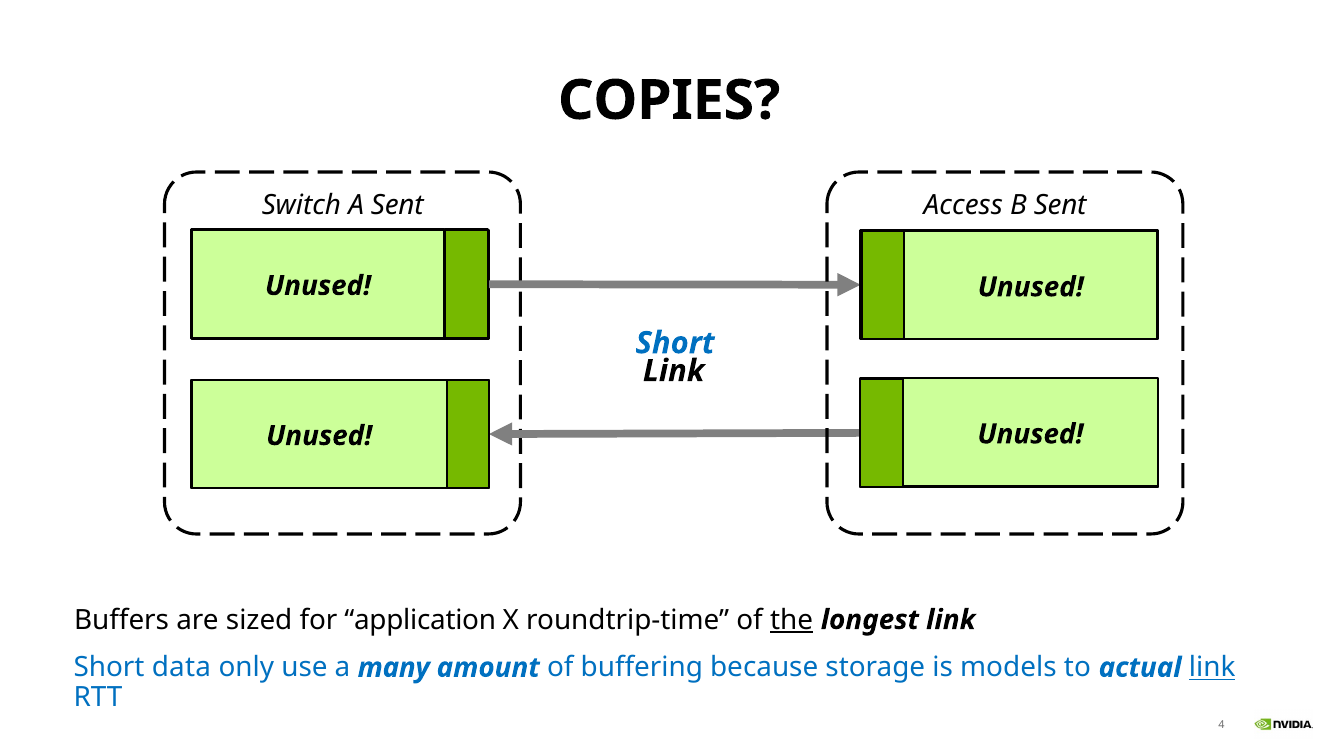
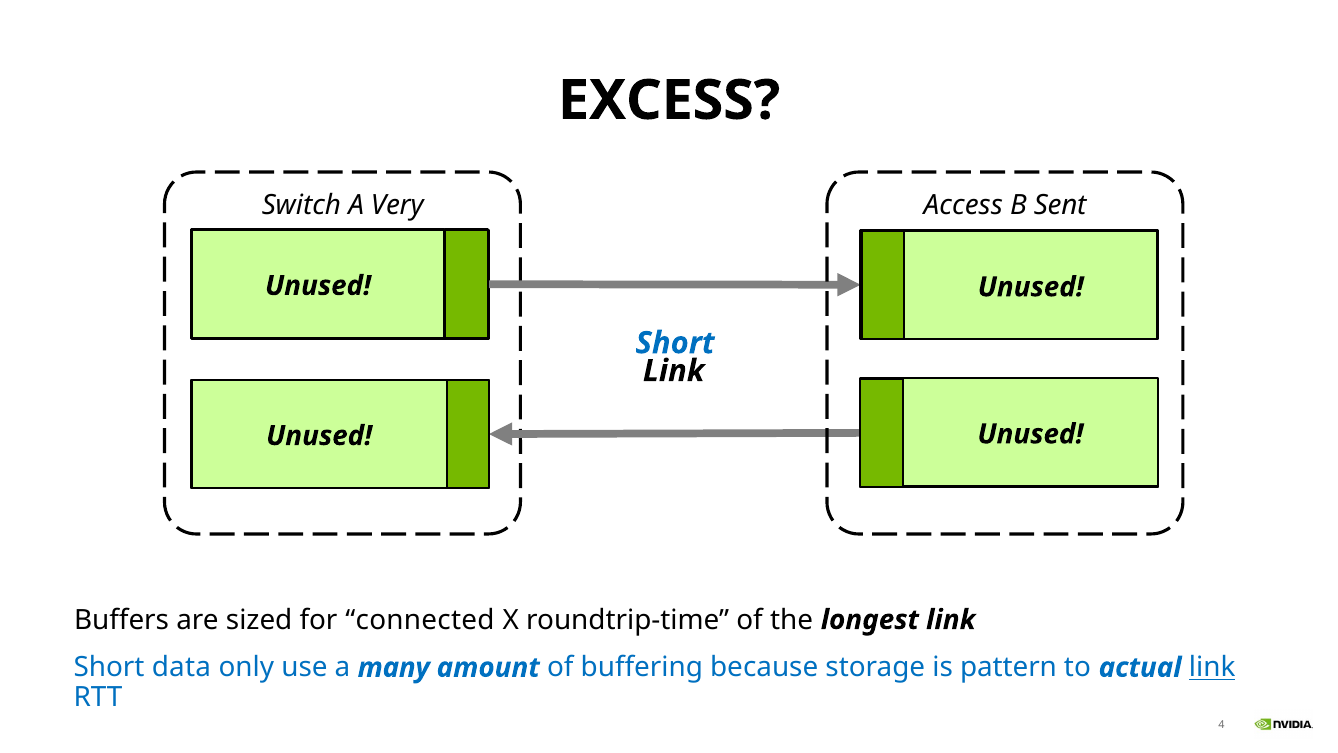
COPIES: COPIES -> EXCESS (669, 101)
A Sent: Sent -> Very (397, 205)
application: application -> connected (420, 620)
the underline: present -> none (792, 620)
models: models -> pattern (1009, 667)
